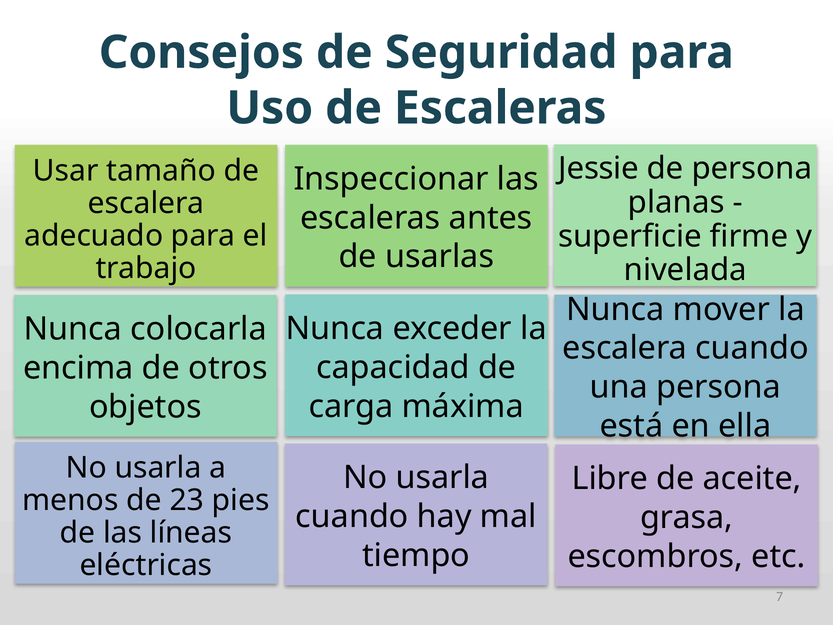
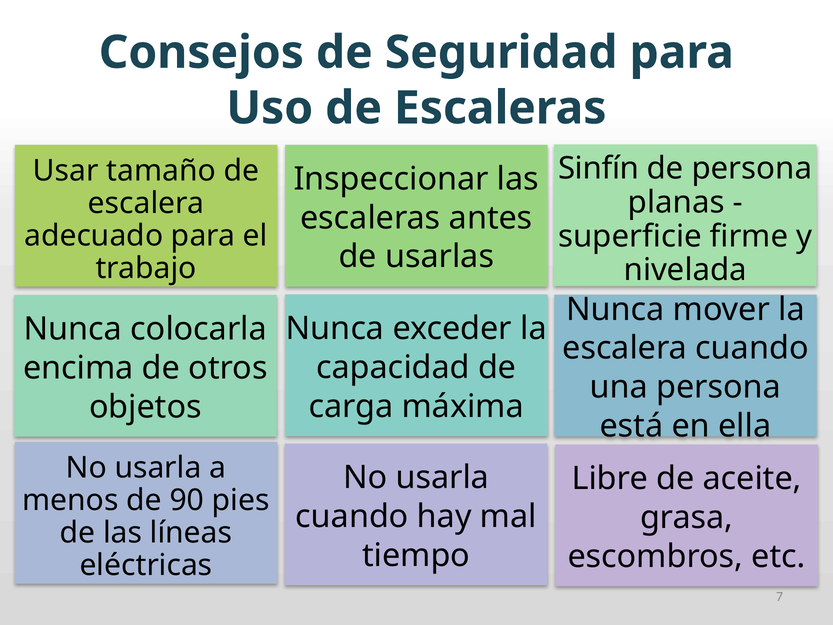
Jessie: Jessie -> Sinfín (599, 169)
23: 23 -> 90 (187, 500)
